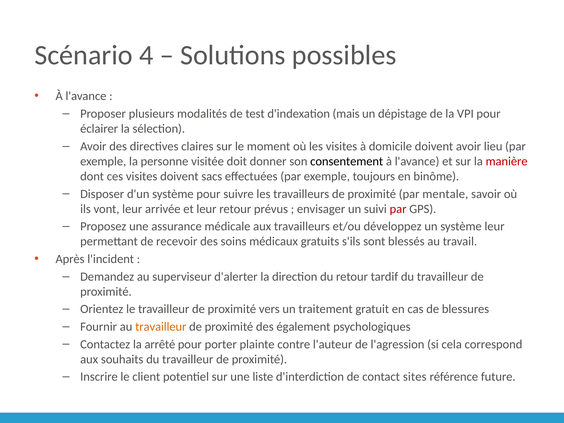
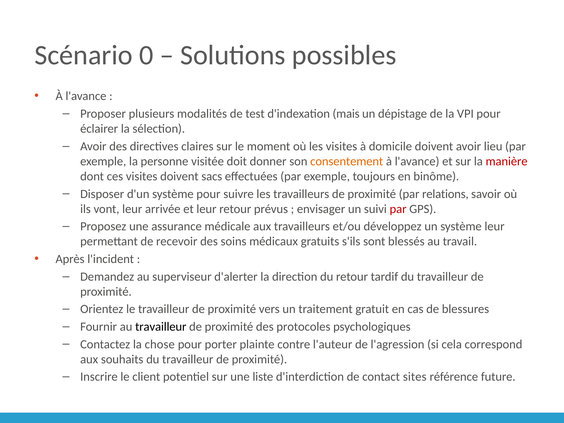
4: 4 -> 0 (146, 55)
consentement colour: black -> orange (347, 161)
mentale: mentale -> relations (445, 194)
travailleur colour: orange -> black (161, 327)
également: également -> protocoles (303, 327)
arrêté: arrêté -> chose (160, 344)
